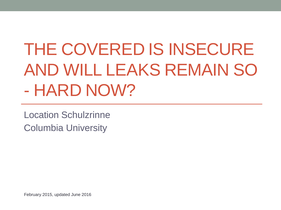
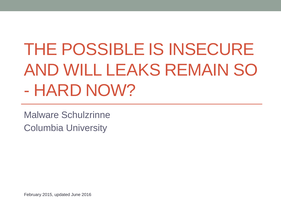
COVERED: COVERED -> POSSIBLE (103, 50)
Location: Location -> Malware (41, 115)
